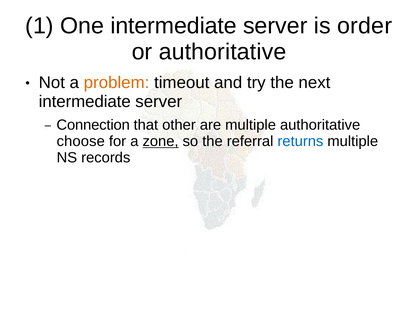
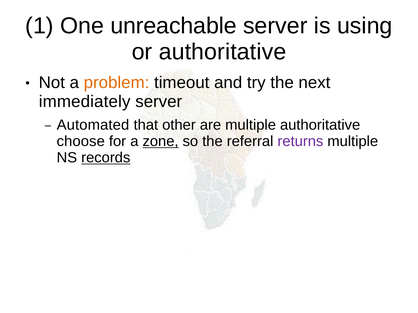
One intermediate: intermediate -> unreachable (174, 26)
order: order -> using (365, 26)
intermediate: intermediate -> immediately (85, 102)
Connection: Connection -> Automated (93, 125)
returns colour: blue -> purple (300, 142)
records underline: none -> present (106, 158)
